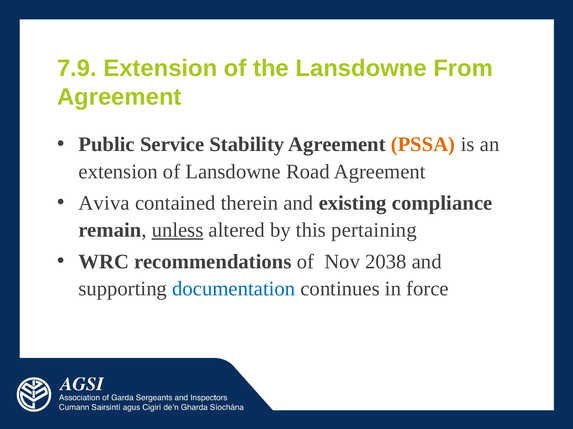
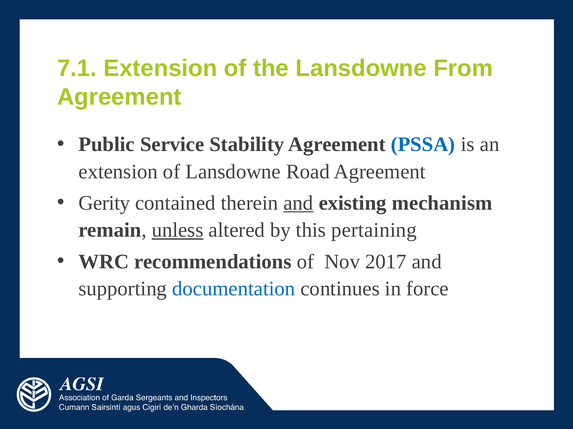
7.9: 7.9 -> 7.1 (77, 68)
PSSA colour: orange -> blue (423, 145)
Aviva: Aviva -> Gerity (104, 203)
and underline: none -> present (298, 203)
compliance: compliance -> mechanism (442, 203)
2038: 2038 -> 2017 (386, 262)
